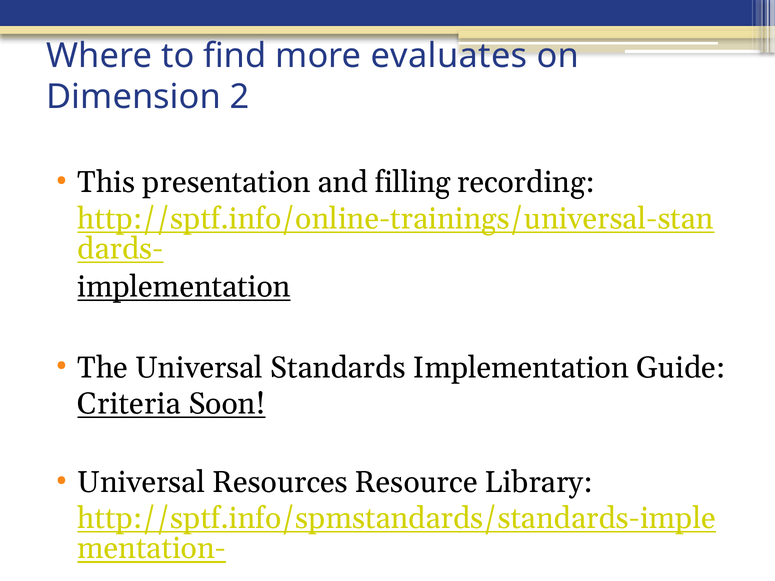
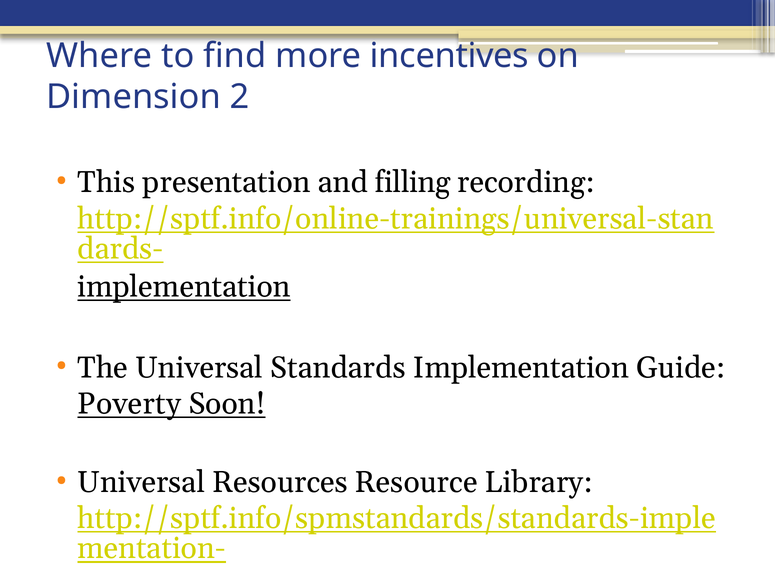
evaluates: evaluates -> incentives (449, 56)
Criteria: Criteria -> Poverty (129, 404)
